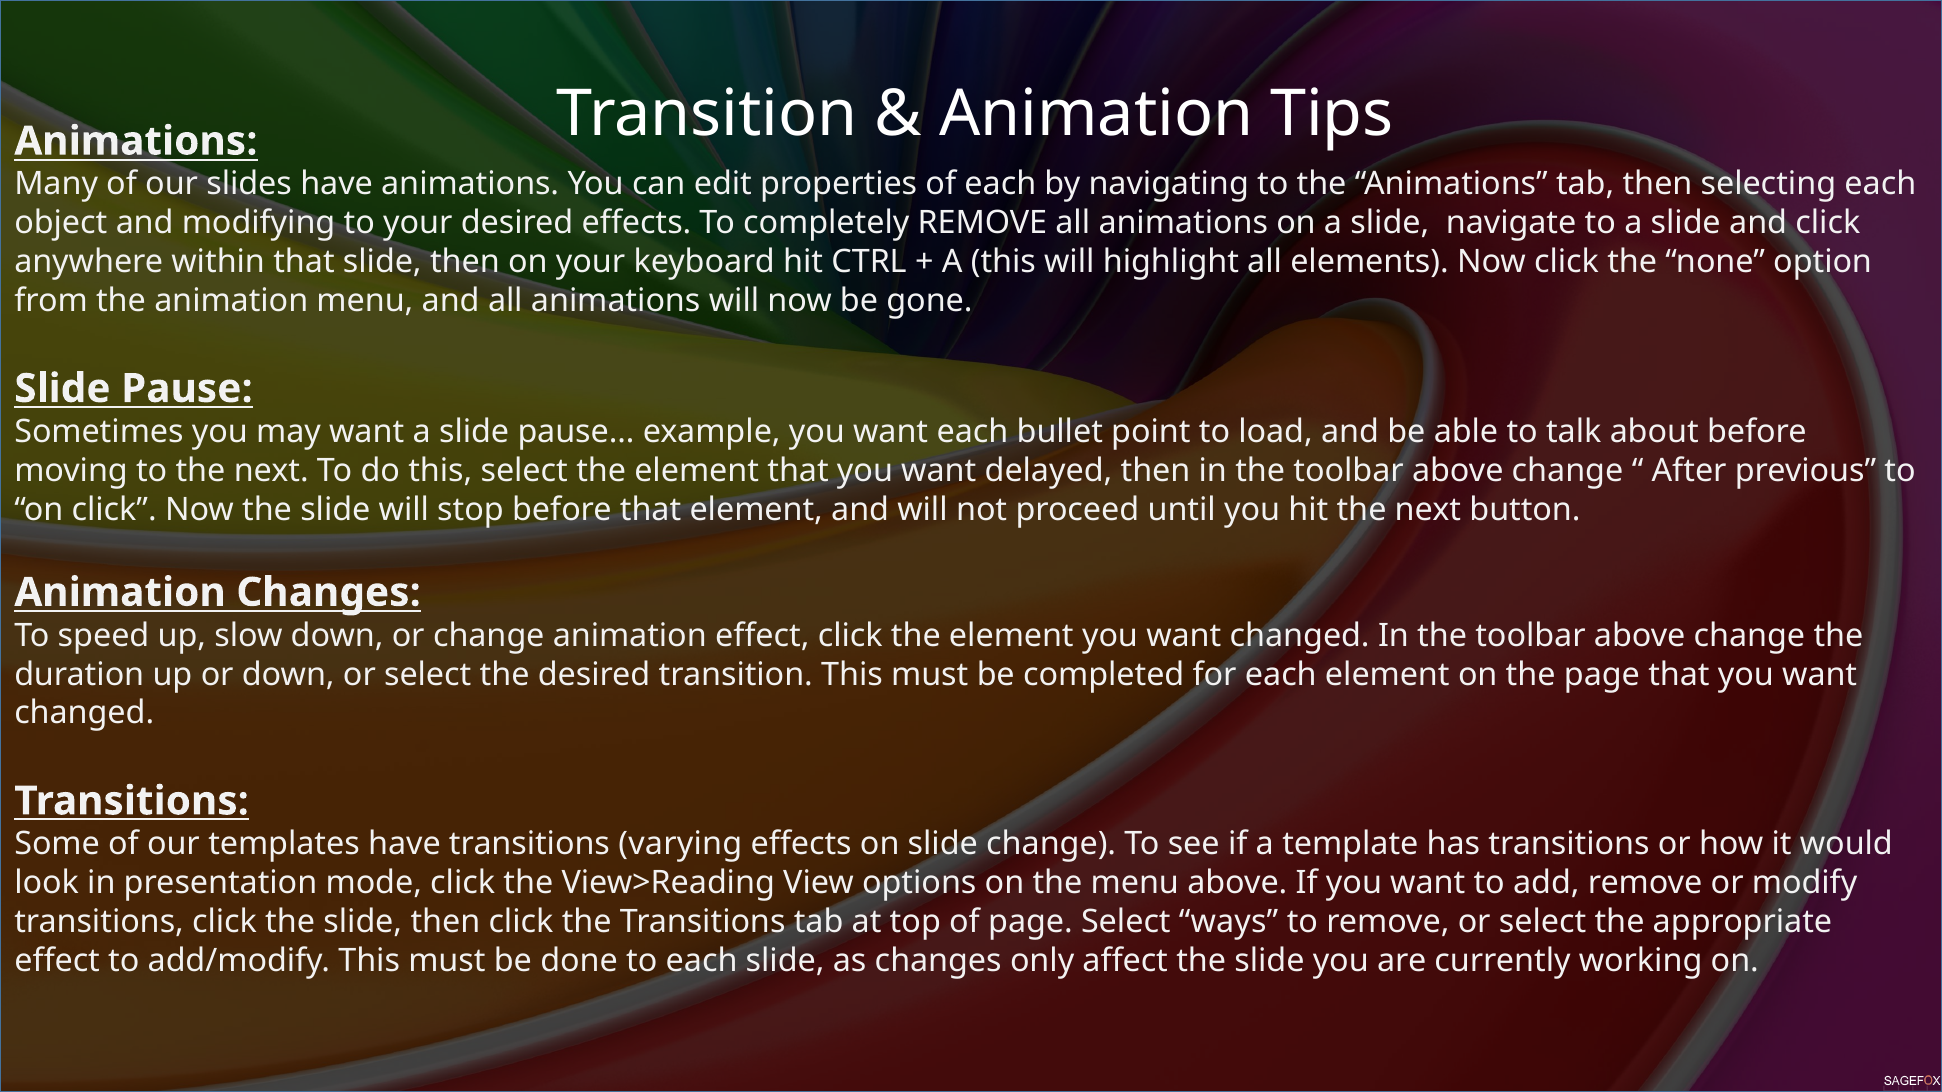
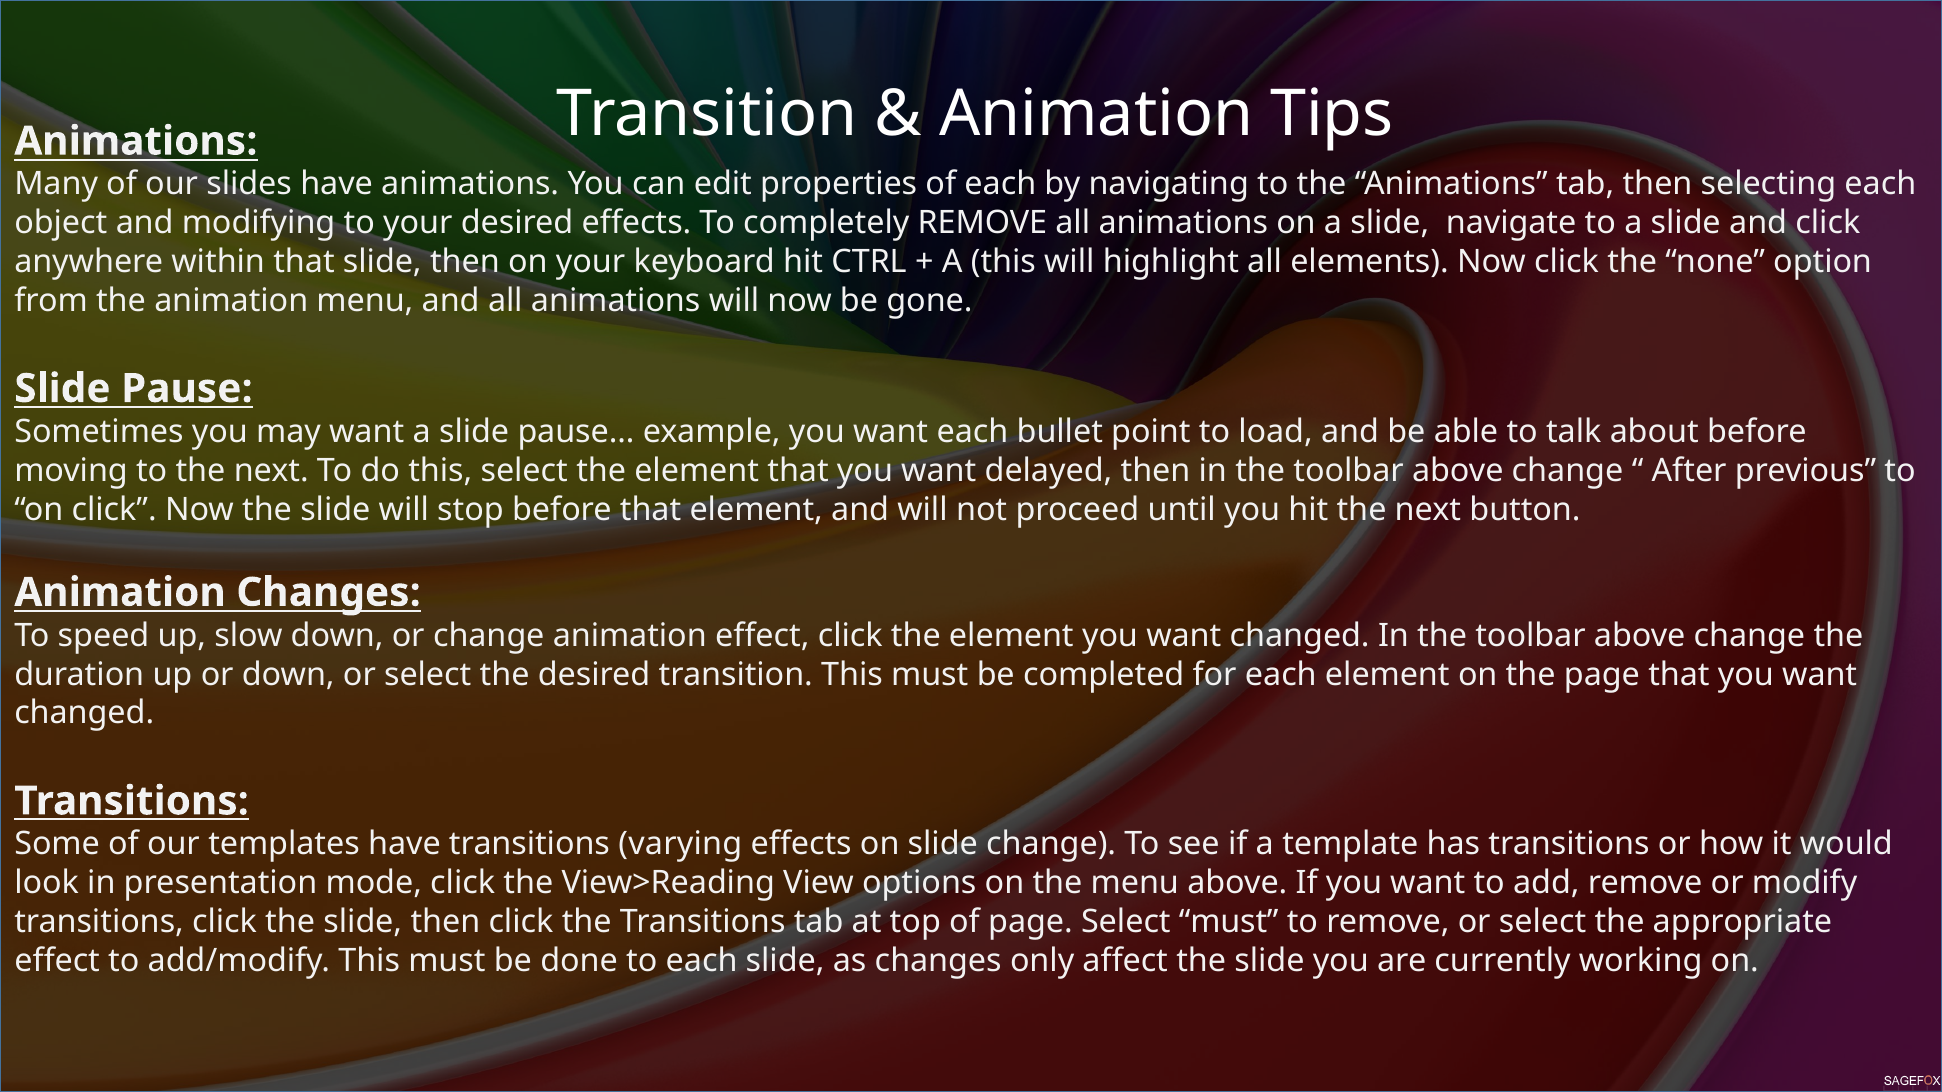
Select ways: ways -> must (1229, 922)
